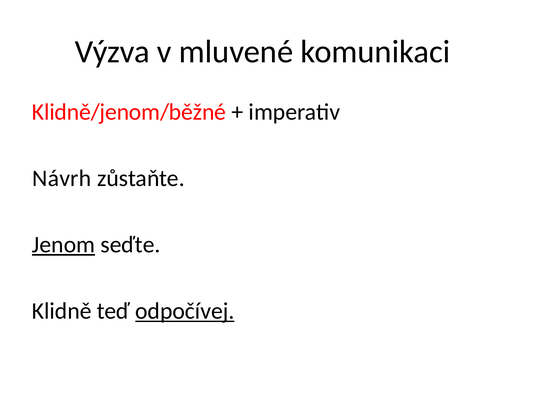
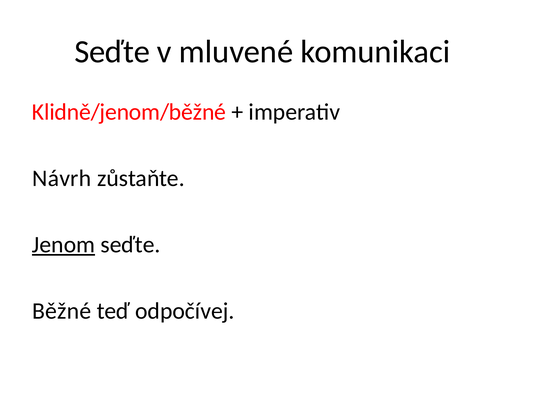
Výzva: Výzva -> Seďte (112, 52)
Klidně: Klidně -> Běžné (62, 311)
odpočívej underline: present -> none (185, 311)
